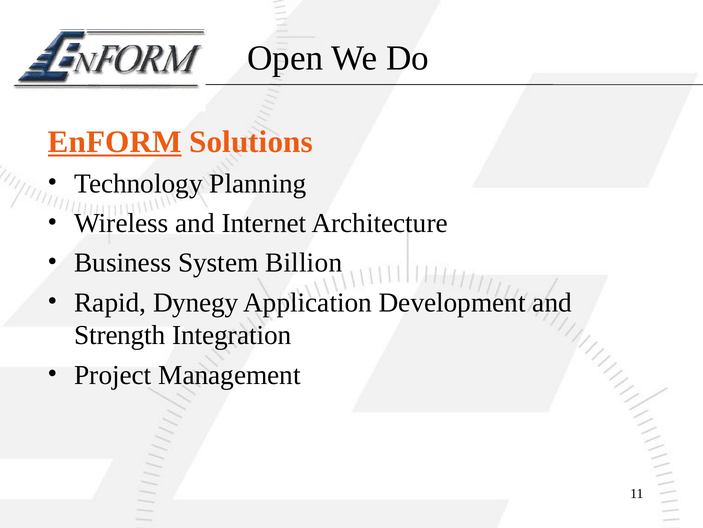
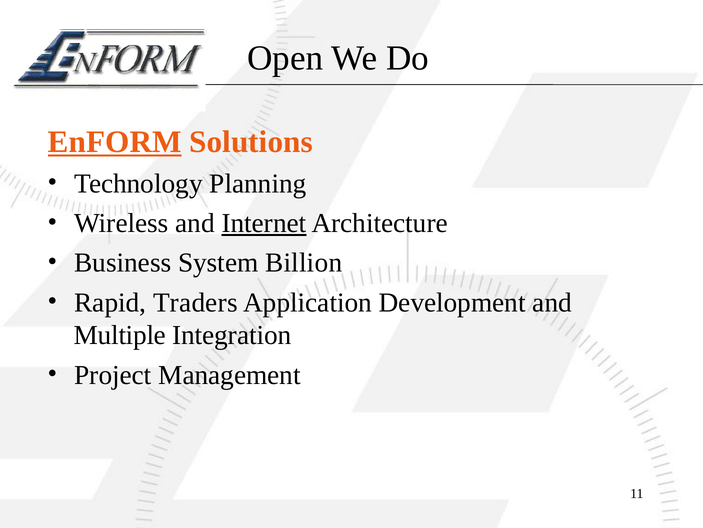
Internet underline: none -> present (264, 223)
Dynegy: Dynegy -> Traders (195, 302)
Strength: Strength -> Multiple (120, 335)
